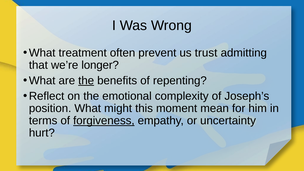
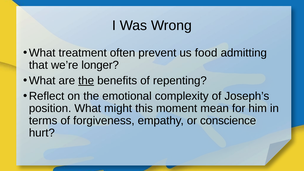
trust: trust -> food (206, 53)
forgiveness underline: present -> none (104, 121)
uncertainty: uncertainty -> conscience (228, 121)
